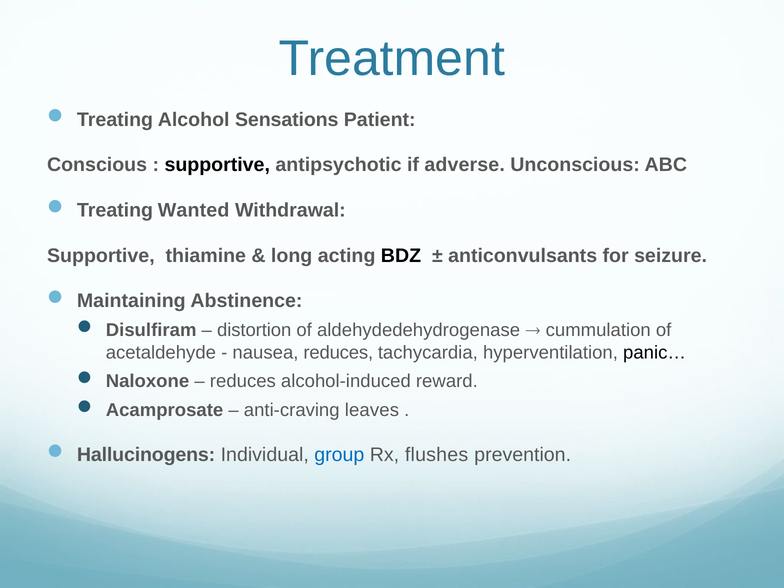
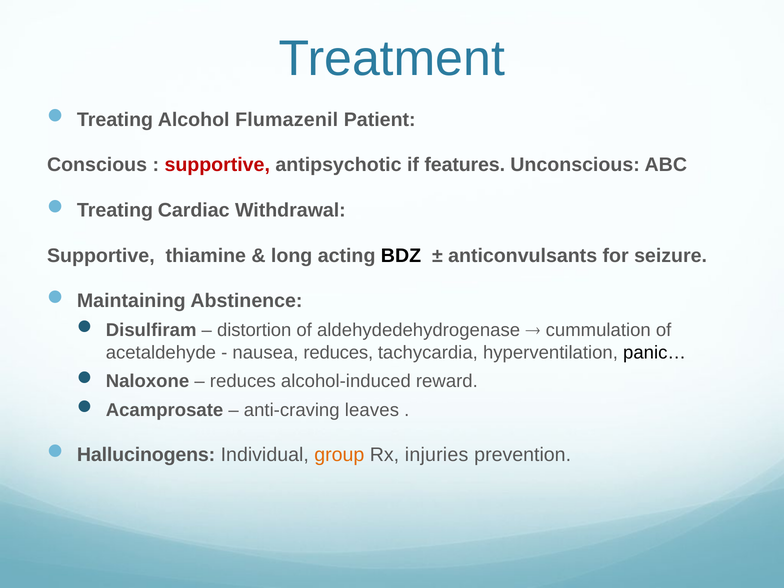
Sensations: Sensations -> Flumazenil (287, 120)
supportive colour: black -> red (217, 165)
adverse: adverse -> features (465, 165)
Wanted: Wanted -> Cardiac (194, 210)
group colour: blue -> orange (339, 455)
flushes: flushes -> injuries (437, 455)
